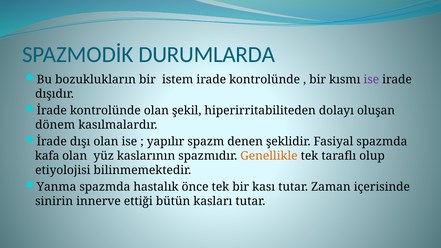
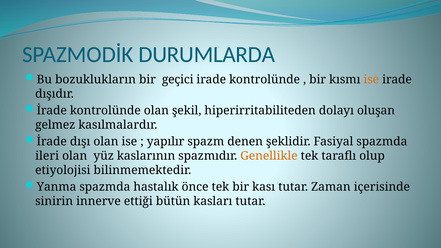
istem: istem -> geçici (178, 80)
ise colour: purple -> orange (371, 80)
dönem: dönem -> gelmez (55, 125)
kafa: kafa -> ileri (47, 156)
